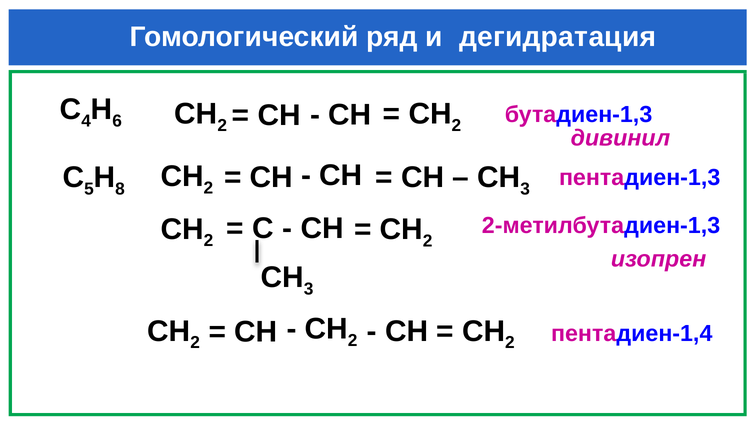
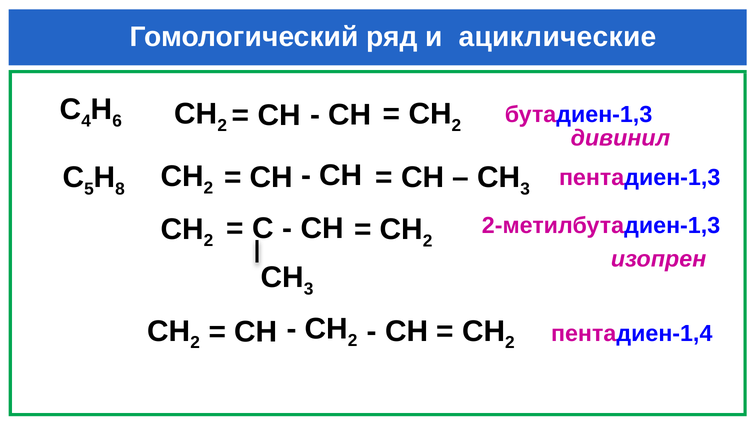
дегидратация: дегидратация -> ациклические (558, 37)
